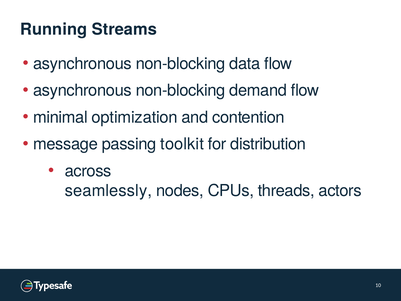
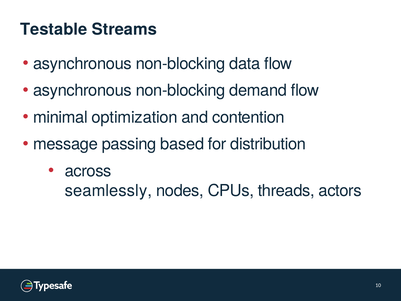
Running: Running -> Testable (54, 29)
toolkit: toolkit -> based (182, 144)
